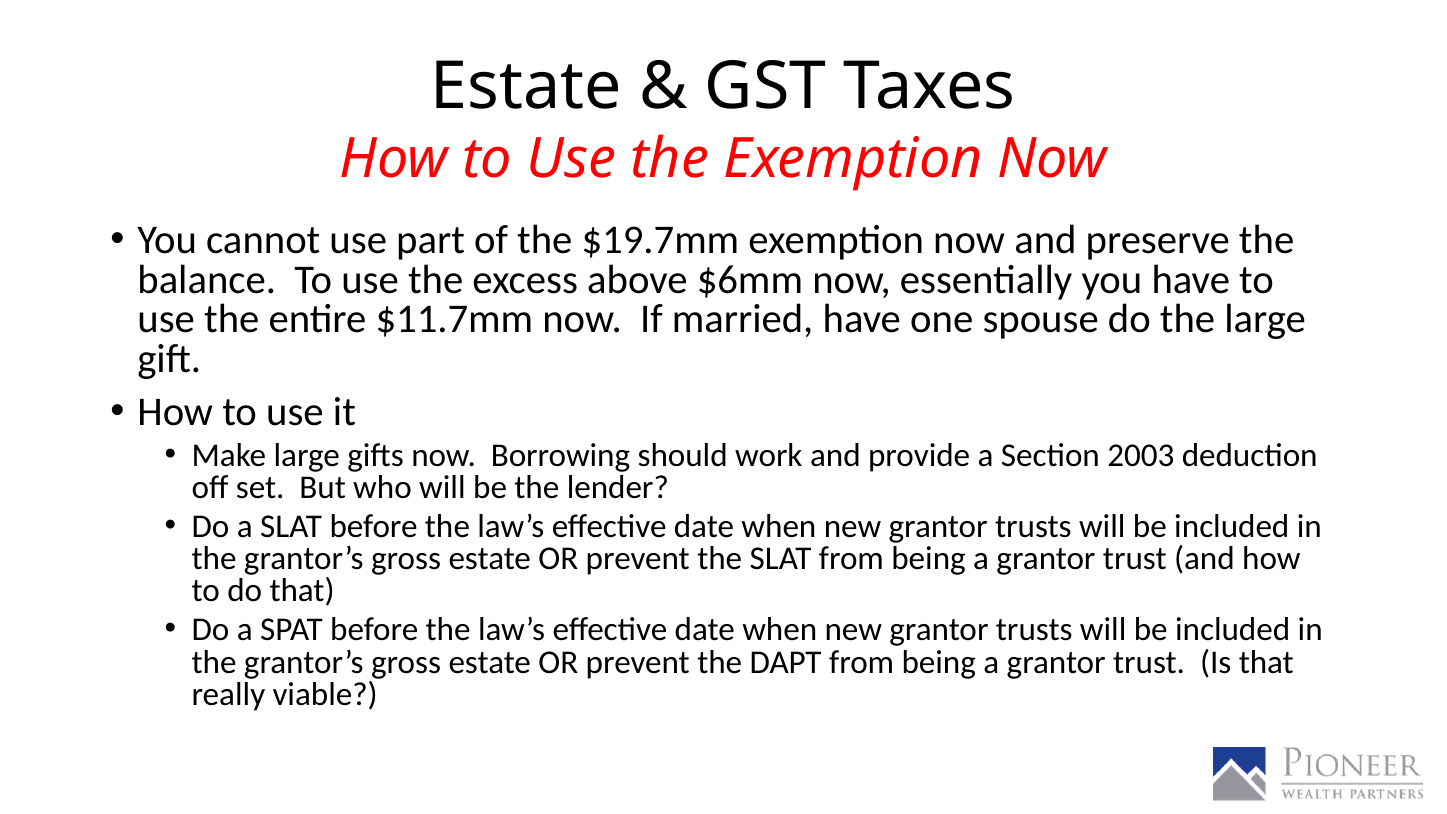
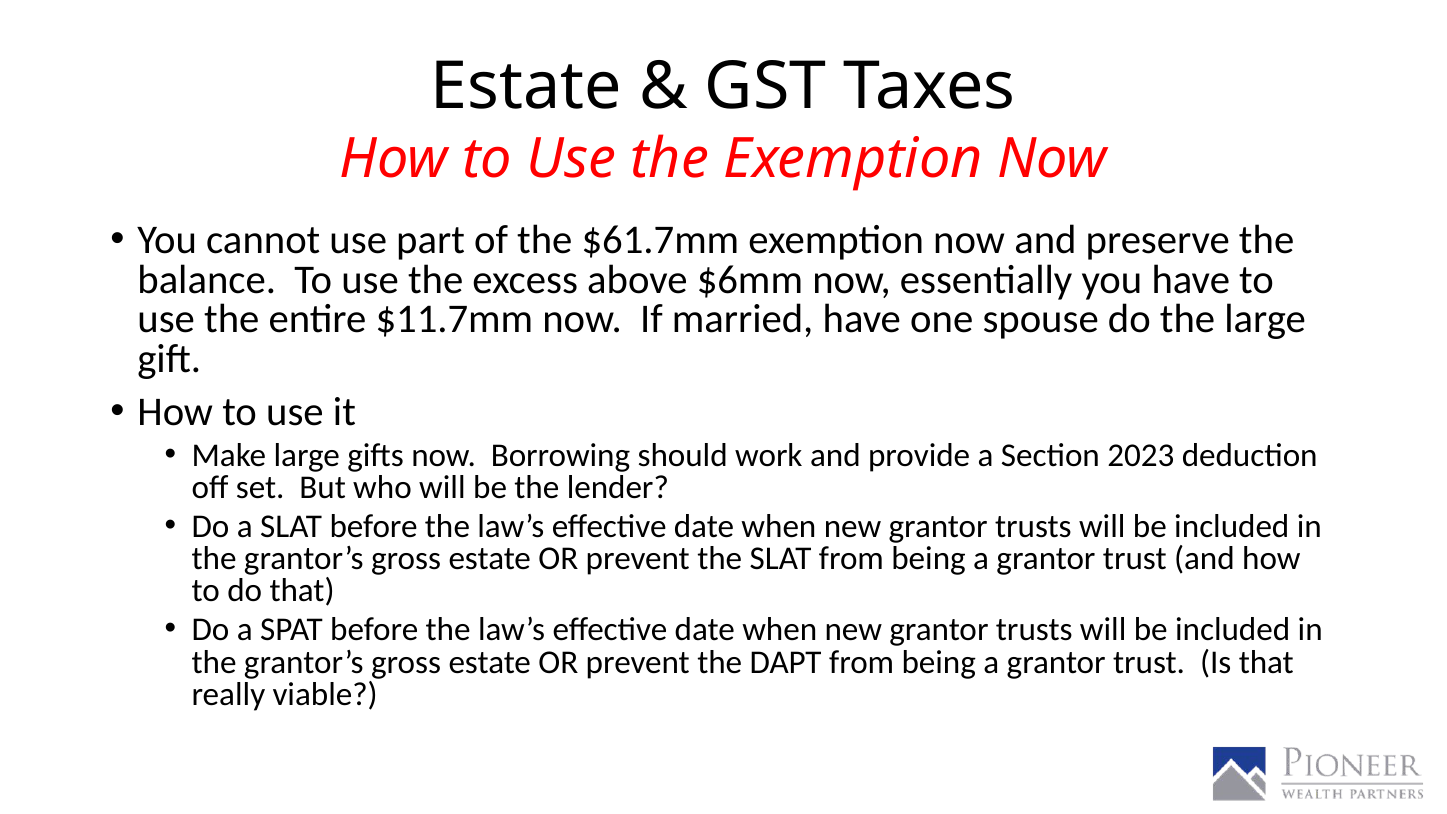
$19.7mm: $19.7mm -> $61.7mm (660, 240)
2003: 2003 -> 2023 (1141, 455)
